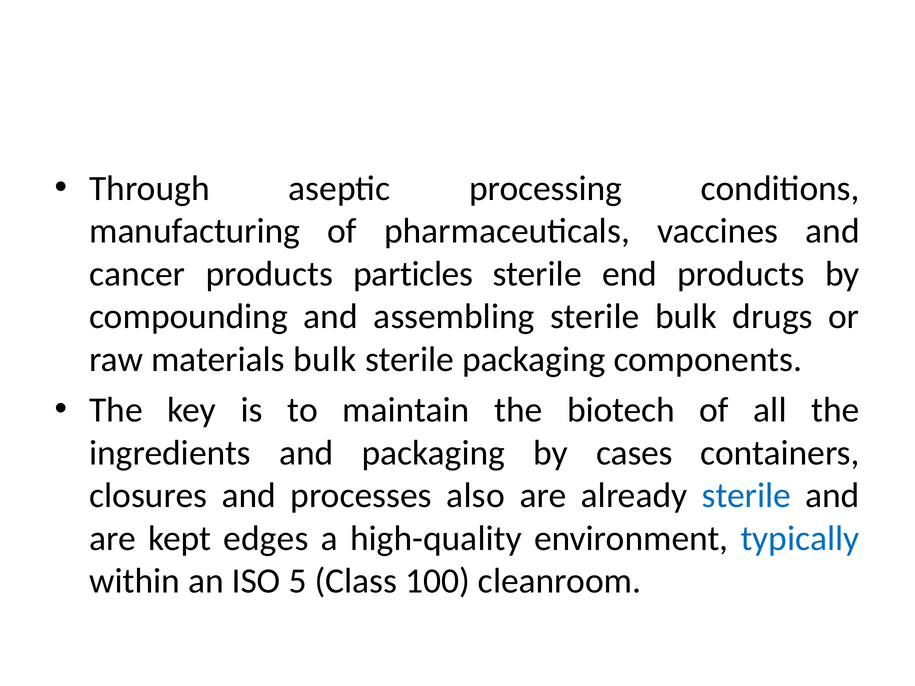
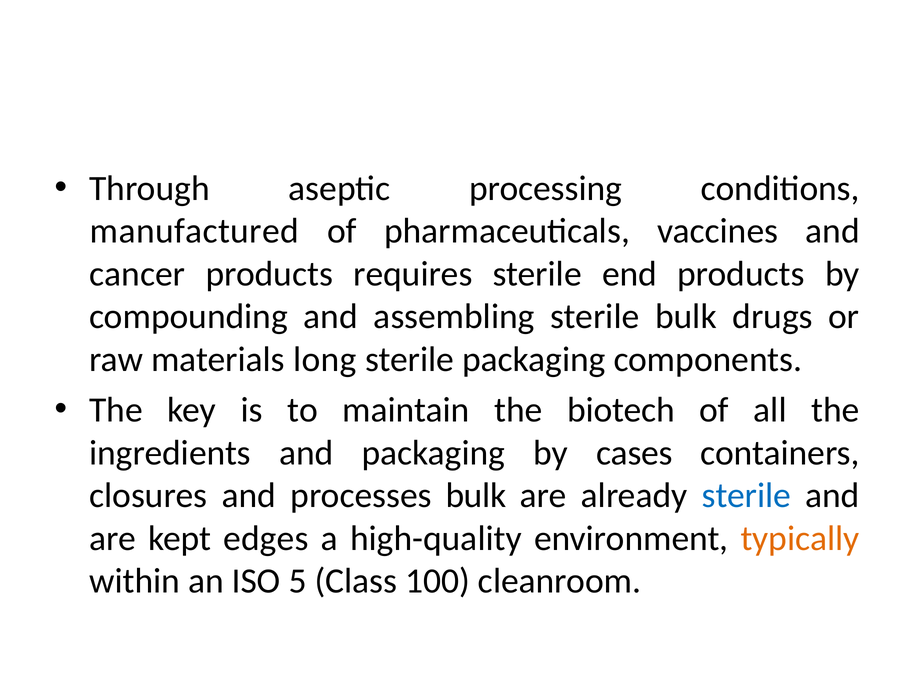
manufacturing: manufacturing -> manufactured (194, 231)
particles: particles -> requires (413, 274)
materials bulk: bulk -> long (325, 359)
processes also: also -> bulk (476, 496)
typically colour: blue -> orange (800, 538)
